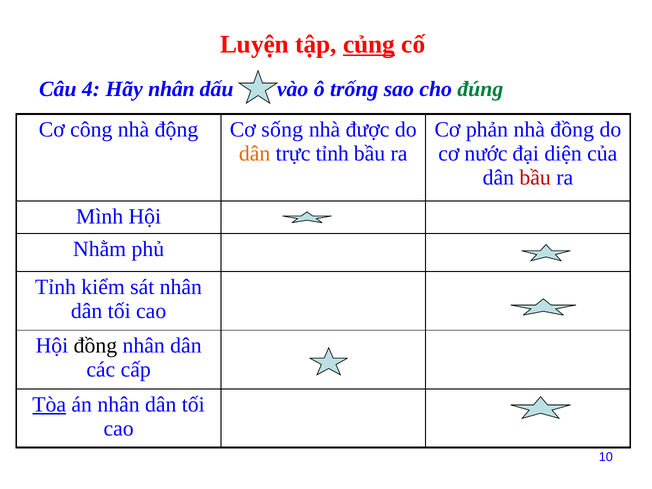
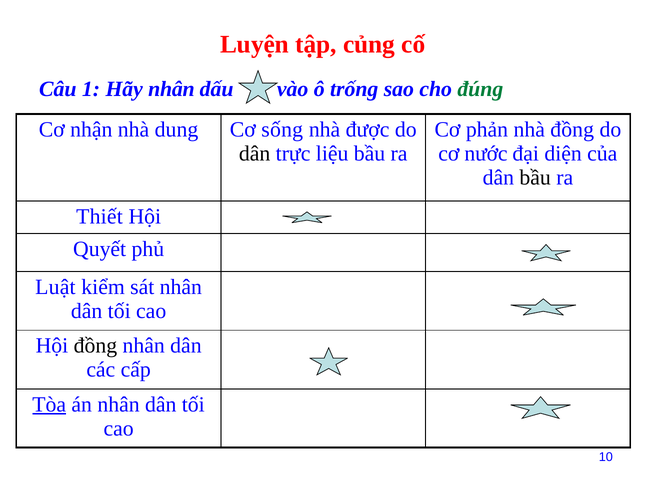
củng underline: present -> none (369, 44)
4: 4 -> 1 (91, 89)
công: công -> nhận (91, 130)
động: động -> dung (176, 130)
dân colour: orange -> black (255, 154)
trực tỉnh: tỉnh -> liệu (332, 154)
bầu colour: red -> black (535, 178)
Mình: Mình -> Thiết (99, 216)
Nhằm: Nhằm -> Quyết (100, 249)
Tỉnh: Tỉnh -> Luật (55, 287)
